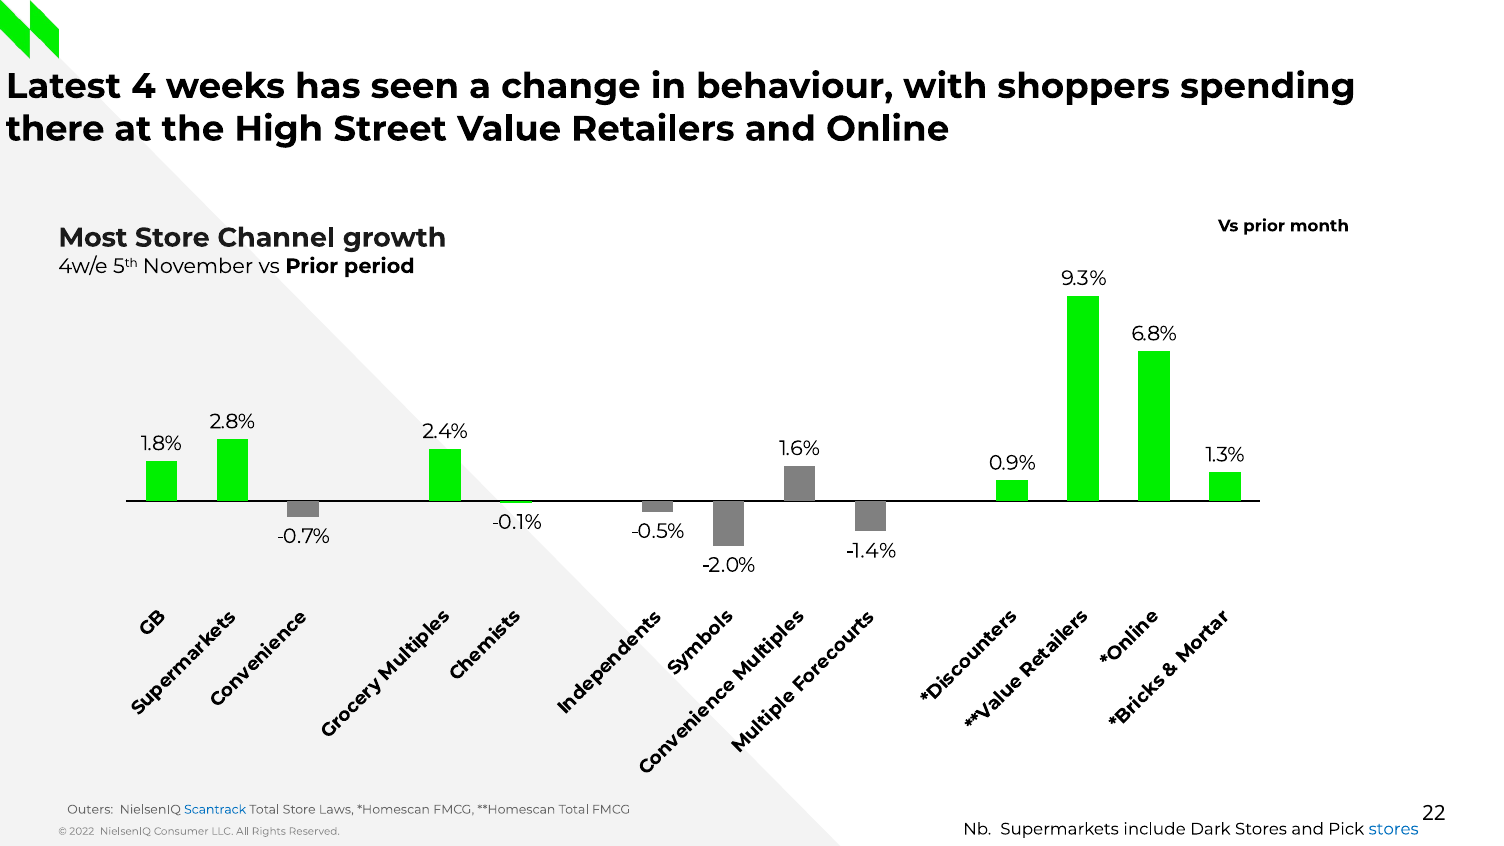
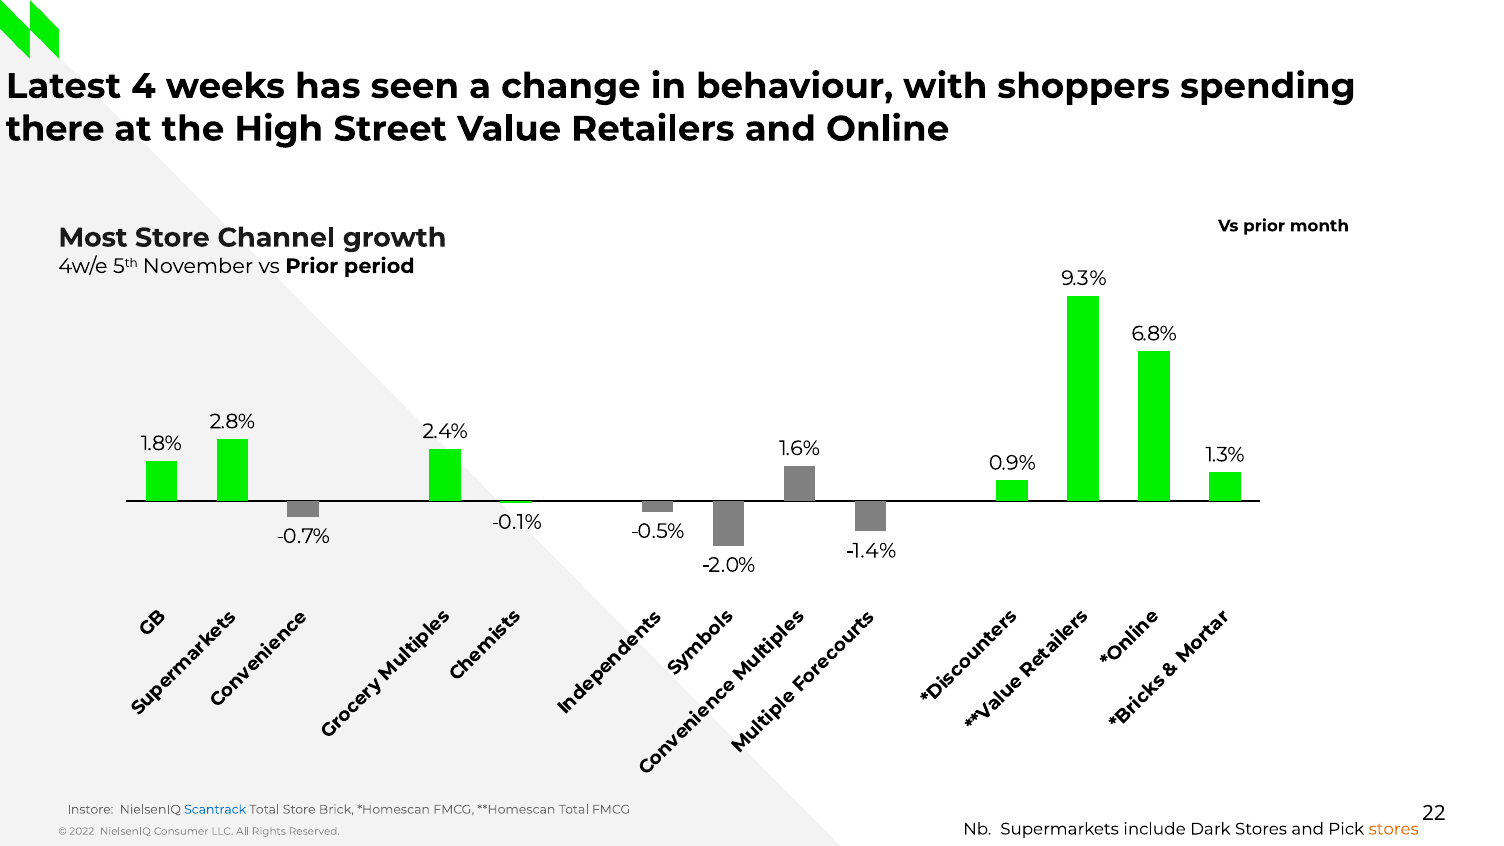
Outers: Outers -> Instore (90, 809)
Laws: Laws -> Brick (336, 809)
stores colour: blue -> orange (1394, 829)
